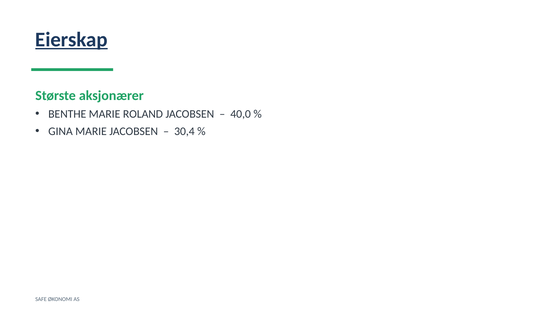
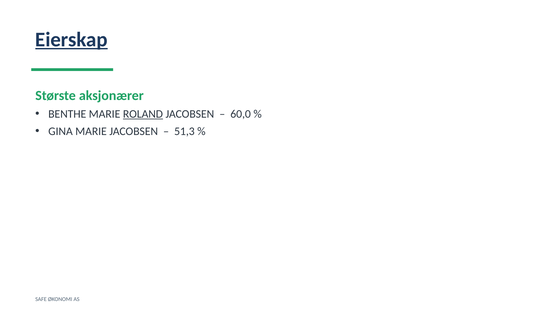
ROLAND underline: none -> present (143, 114)
40,0: 40,0 -> 60,0 (241, 114)
30,4: 30,4 -> 51,3 (184, 131)
